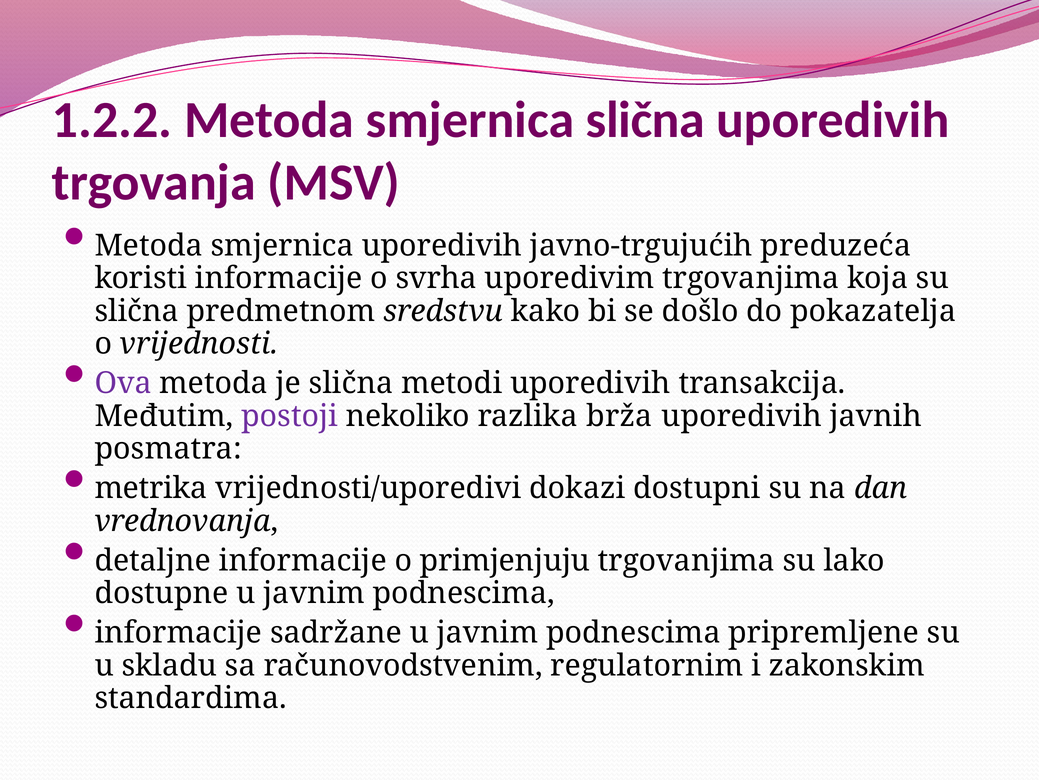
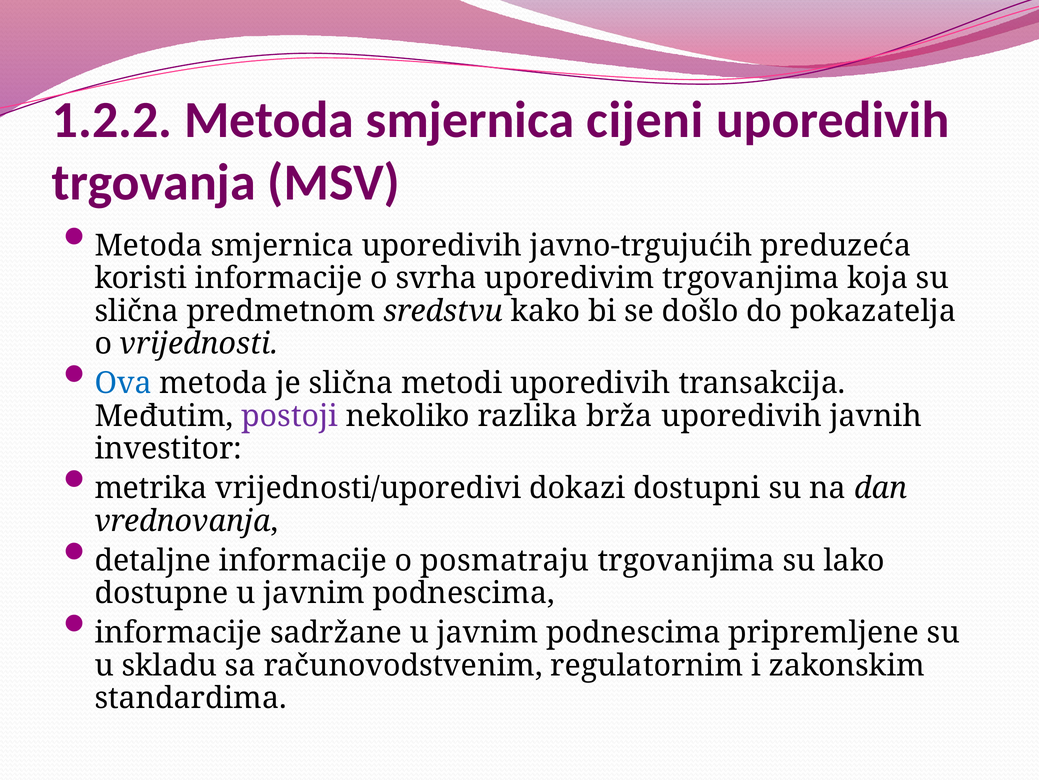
smjernica slična: slična -> cijeni (645, 120)
Ova colour: purple -> blue (123, 383)
posmatra: posmatra -> investitor (168, 448)
primjenjuju: primjenjuju -> posmatraju (505, 560)
